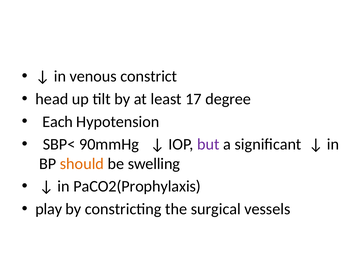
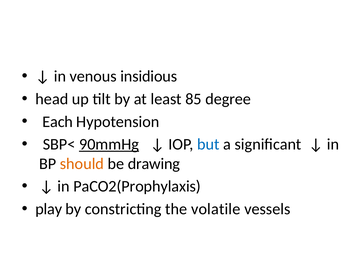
constrict: constrict -> insidious (149, 76)
17: 17 -> 85 (193, 99)
90mmHg underline: none -> present (109, 144)
but colour: purple -> blue (208, 144)
swelling: swelling -> drawing (154, 164)
surgical: surgical -> volatile (216, 209)
